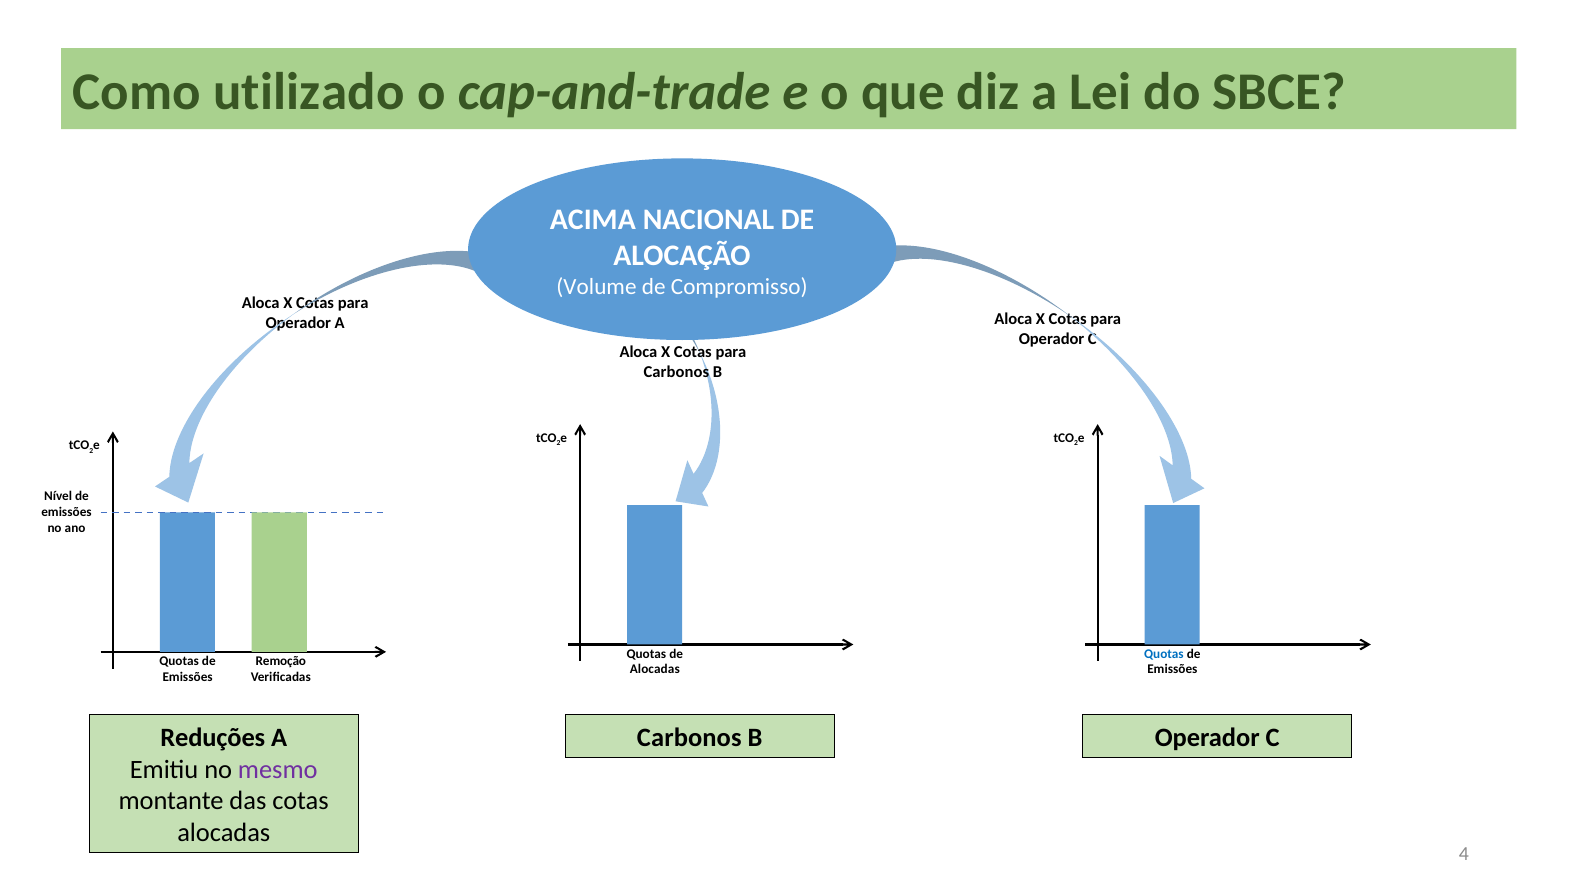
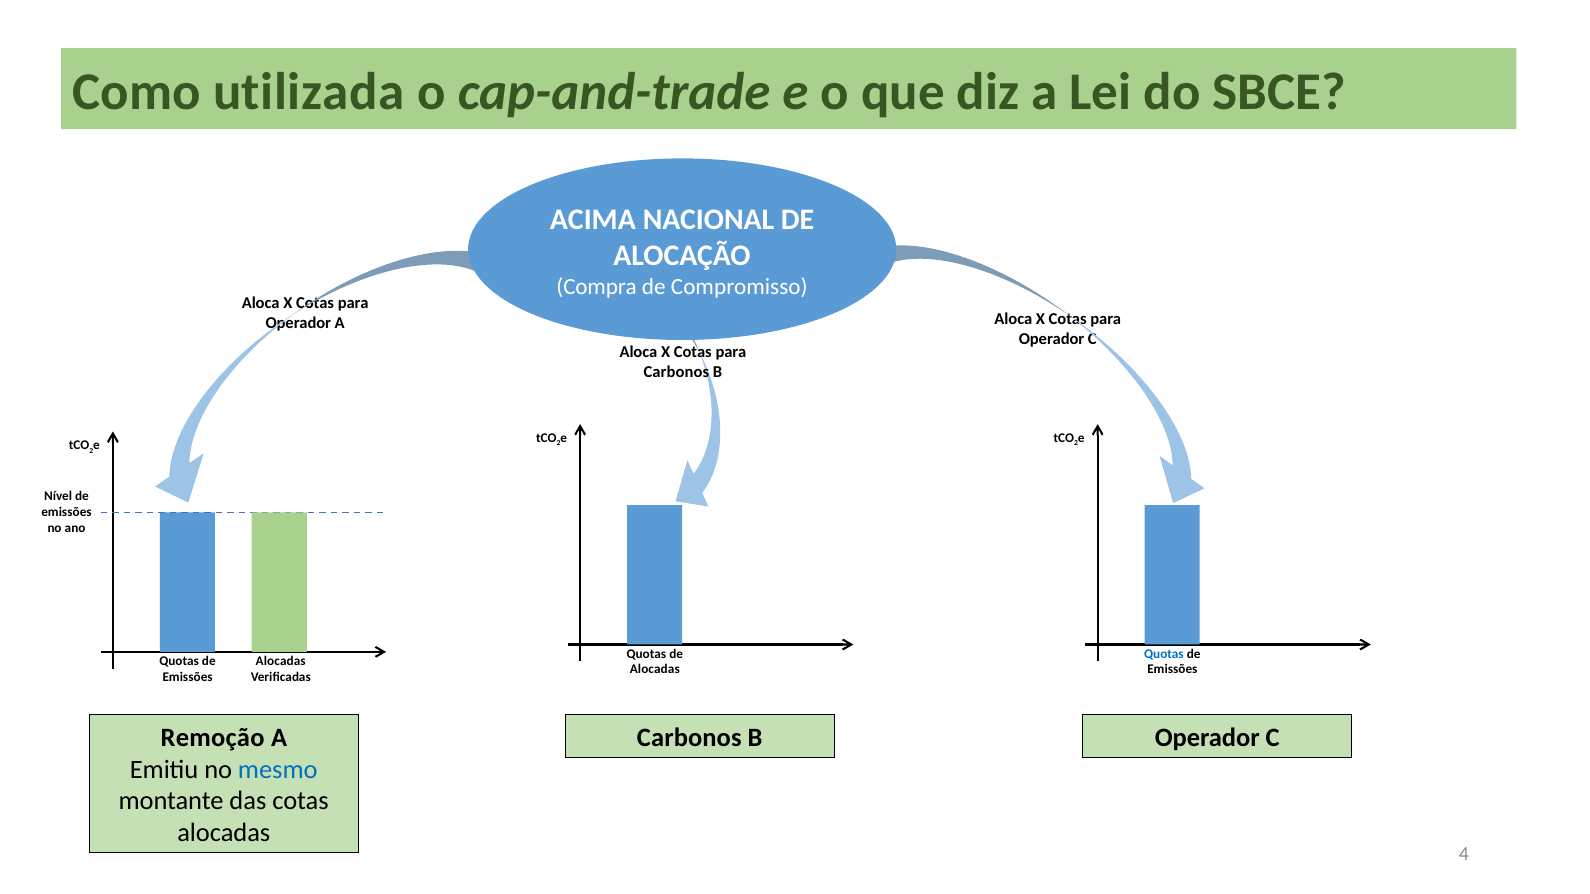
utilizado: utilizado -> utilizada (309, 92)
Volume: Volume -> Compra (597, 287)
Remoção: Remoção -> Alocadas (281, 661)
Reduções: Reduções -> Remoção (213, 738)
mesmo colour: purple -> blue (278, 770)
